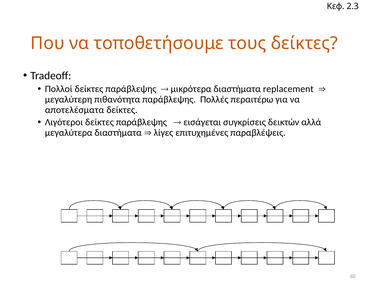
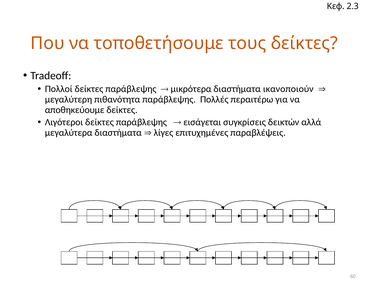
replacement: replacement -> ικανοποιούν (288, 89)
αποτελέσματα: αποτελέσματα -> αποθηκεύουμε (75, 110)
